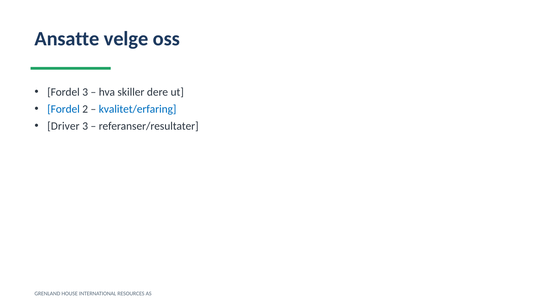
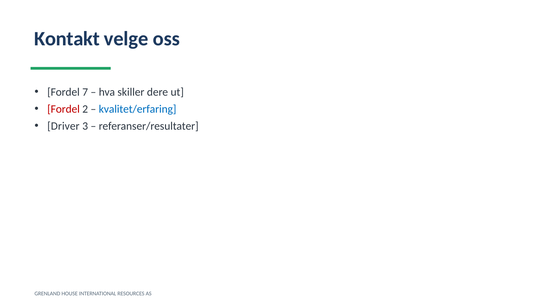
Ansatte: Ansatte -> Kontakt (67, 39)
Fordel 3: 3 -> 7 (85, 92)
Fordel colour: blue -> red (64, 109)
